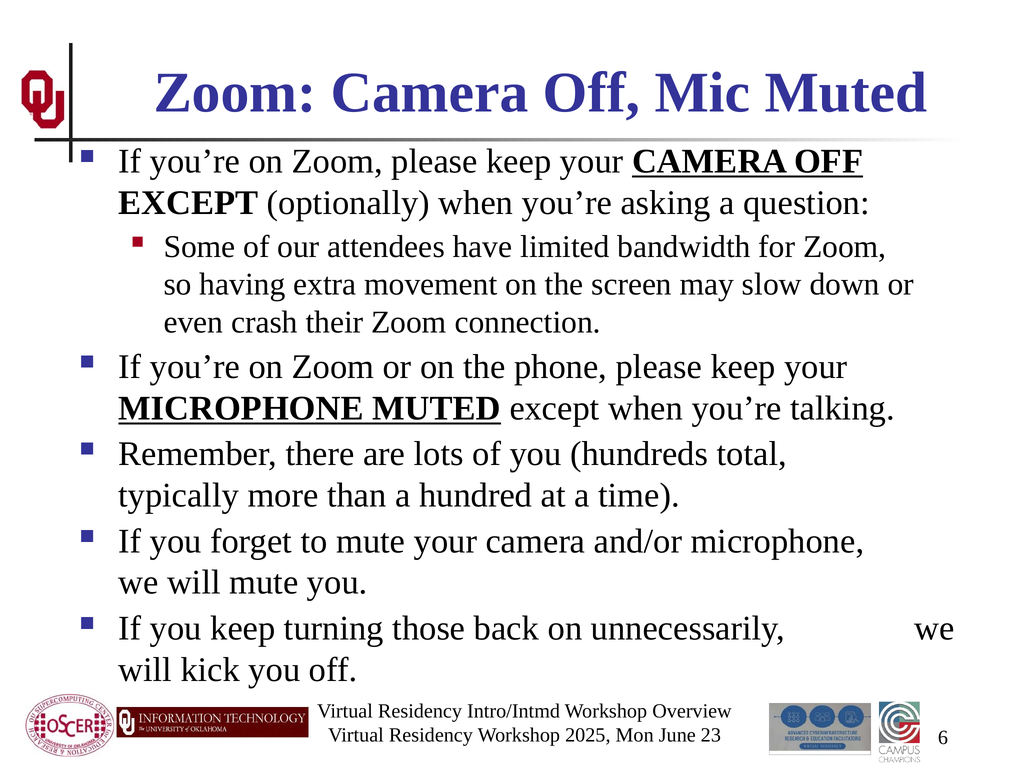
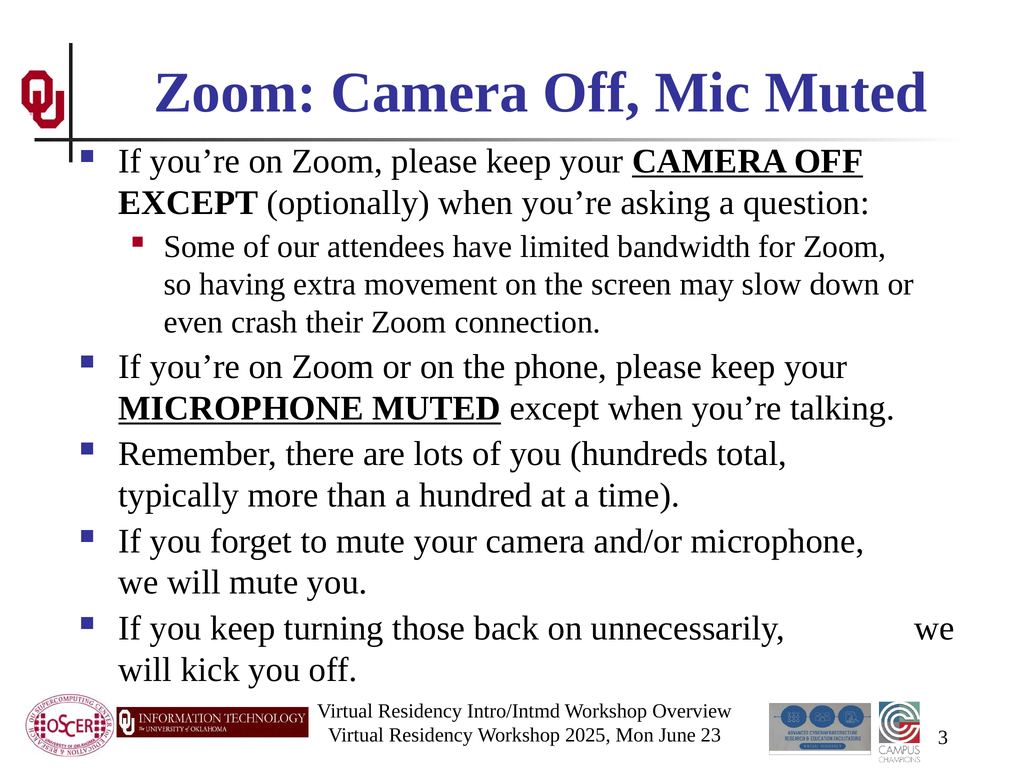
6: 6 -> 3 (943, 737)
